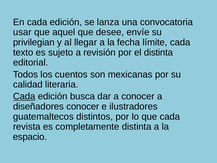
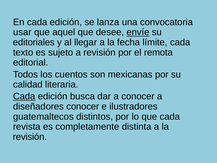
envíe underline: none -> present (138, 32)
privilegian: privilegian -> editoriales (34, 42)
el distinta: distinta -> remota (158, 52)
espacio: espacio -> revisión (30, 137)
